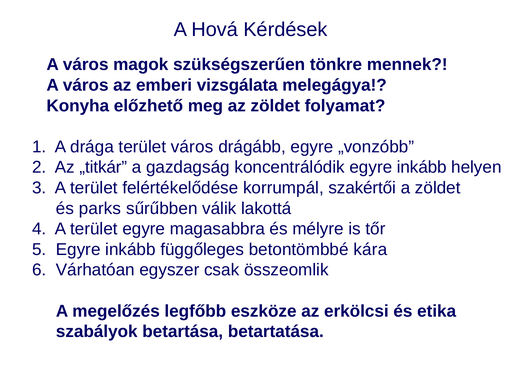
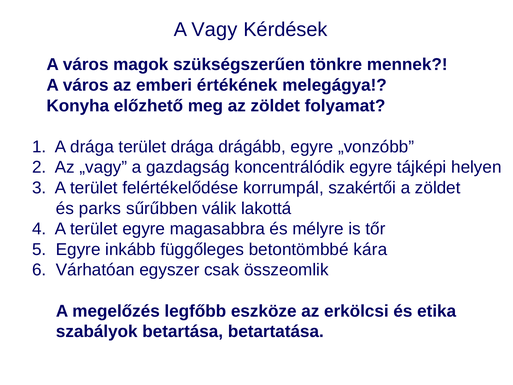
Hová: Hová -> Vagy (215, 29)
vizsgálata: vizsgálata -> értékének (237, 85)
terület város: város -> drága (192, 147)
„titkár: „titkár -> „vagy (103, 167)
koncentrálódik egyre inkább: inkább -> tájképi (422, 167)
